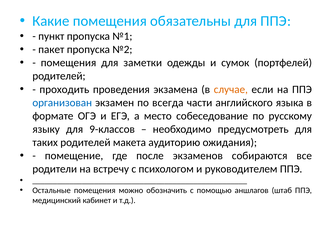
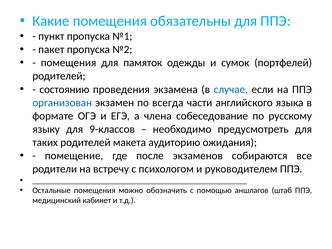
заметки: заметки -> памяток (143, 63)
проходить: проходить -> состоянию (64, 89)
случае colour: orange -> blue (231, 89)
место: место -> члена (158, 116)
